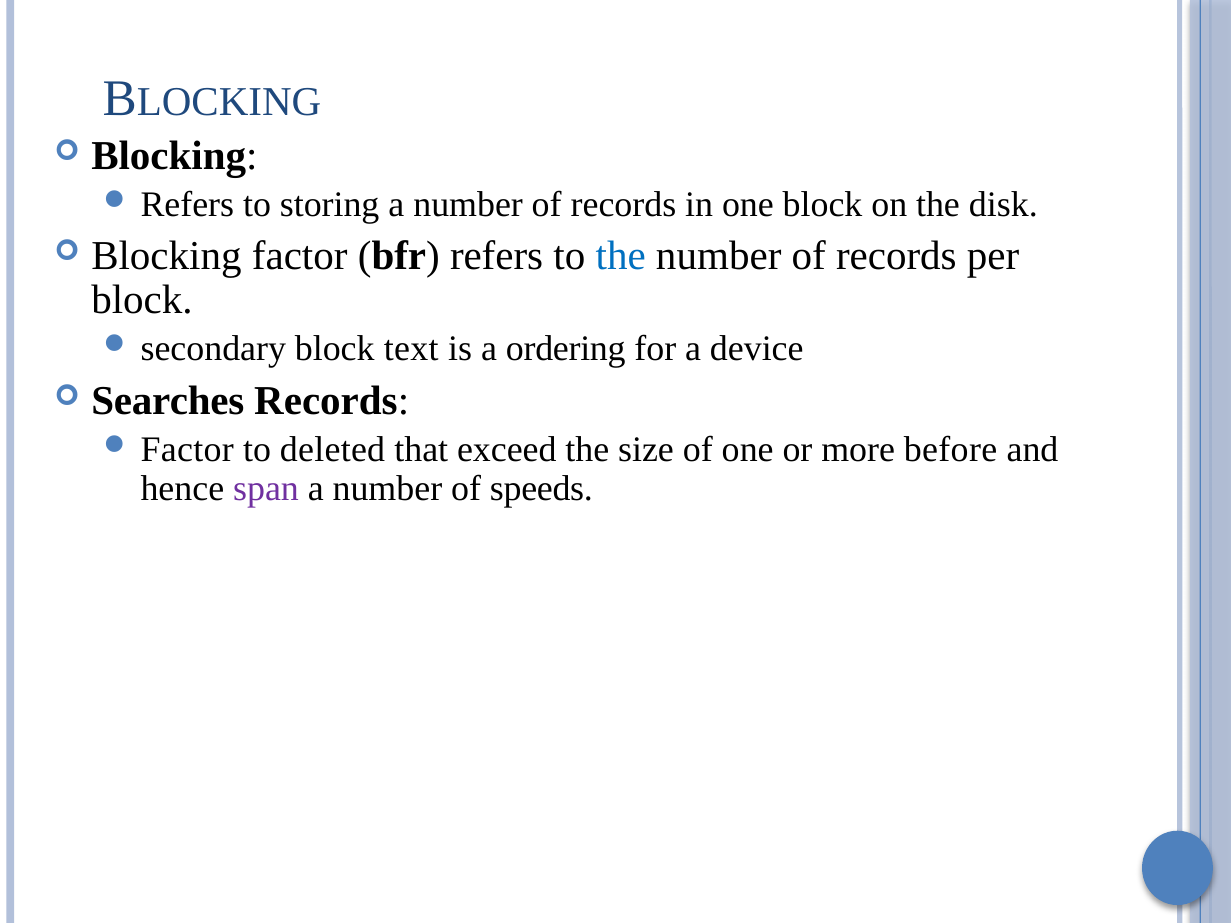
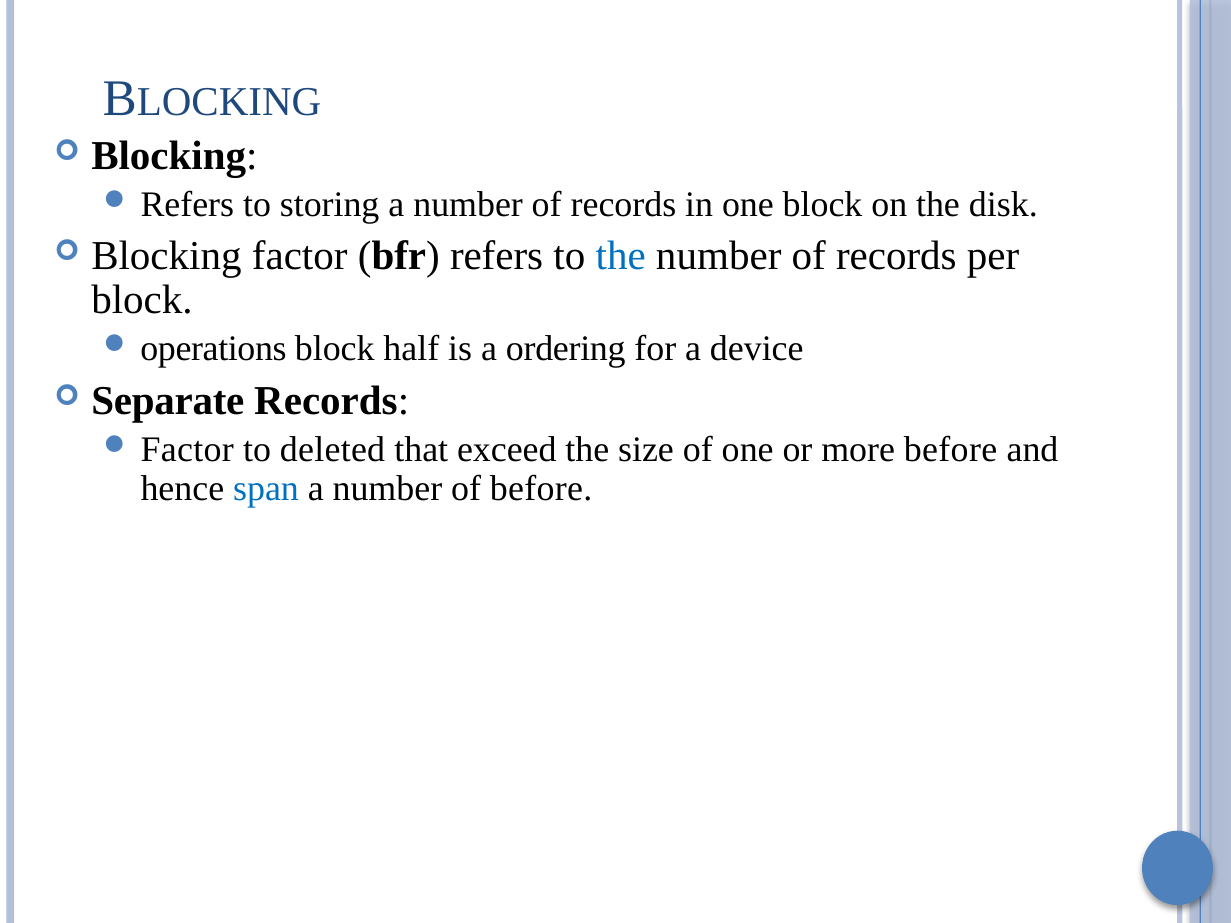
secondary: secondary -> operations (213, 349)
text: text -> half (411, 349)
Searches: Searches -> Separate (168, 401)
span colour: purple -> blue (266, 488)
of speeds: speeds -> before (541, 488)
